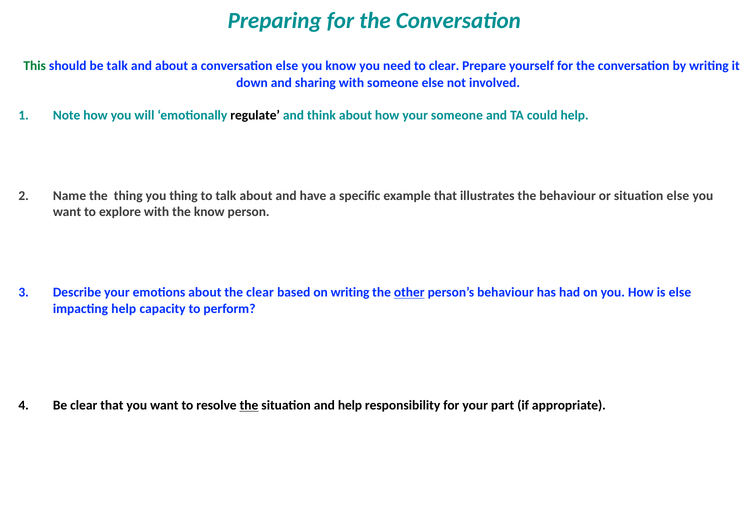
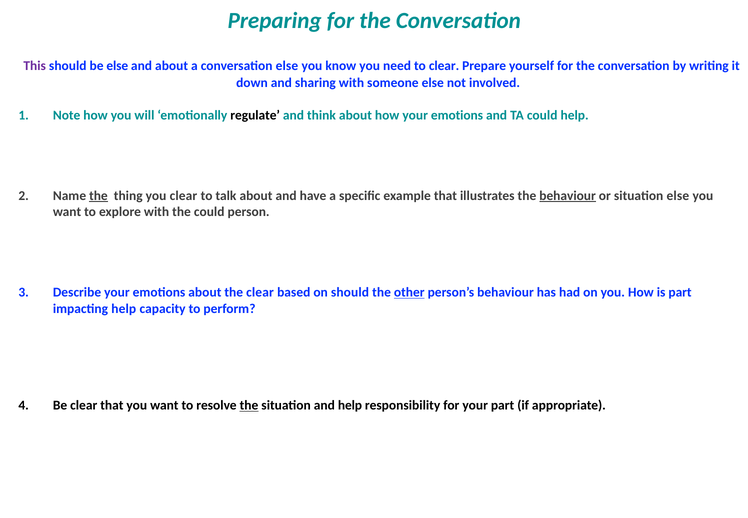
This colour: green -> purple (35, 66)
be talk: talk -> else (117, 66)
how your someone: someone -> emotions (457, 115)
the underline: none -> present (98, 196)
you thing: thing -> clear (183, 196)
behaviour underline: none -> present (568, 196)
the know: know -> could (209, 212)
on writing: writing -> should (350, 292)
is else: else -> part (680, 292)
